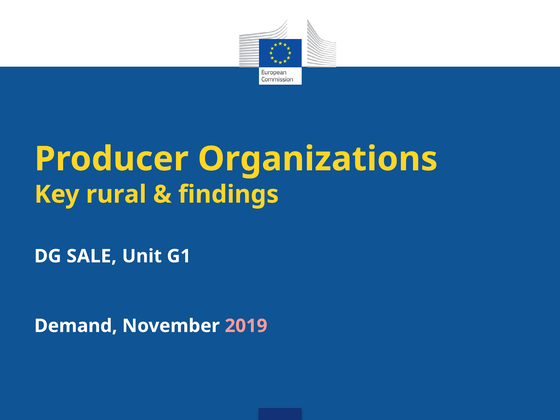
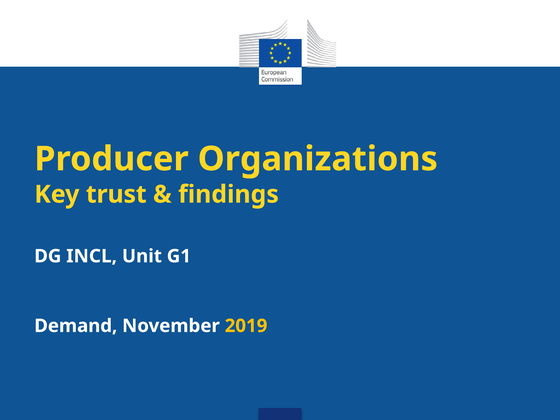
rural: rural -> trust (116, 194)
SALE: SALE -> INCL (92, 256)
2019 colour: pink -> yellow (246, 326)
